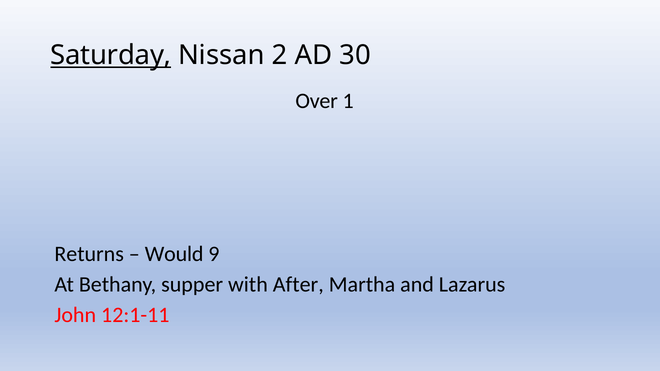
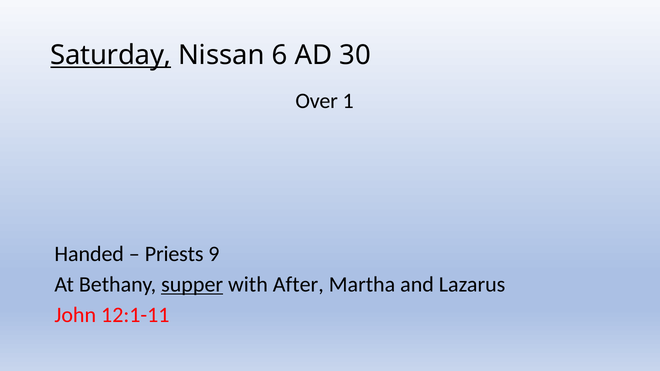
2: 2 -> 6 (280, 55)
Returns: Returns -> Handed (89, 254)
Would: Would -> Priests (174, 254)
supper underline: none -> present (192, 285)
